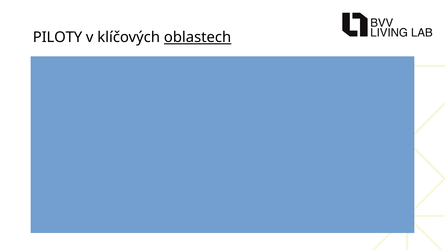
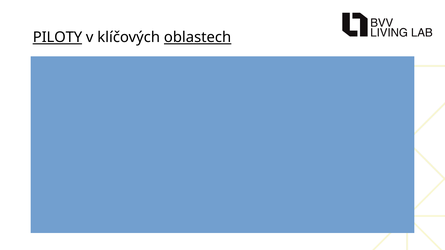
PILOTY underline: none -> present (58, 37)
